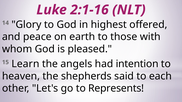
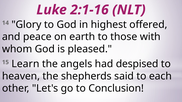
intention: intention -> despised (137, 64)
Represents: Represents -> Conclusion (116, 89)
